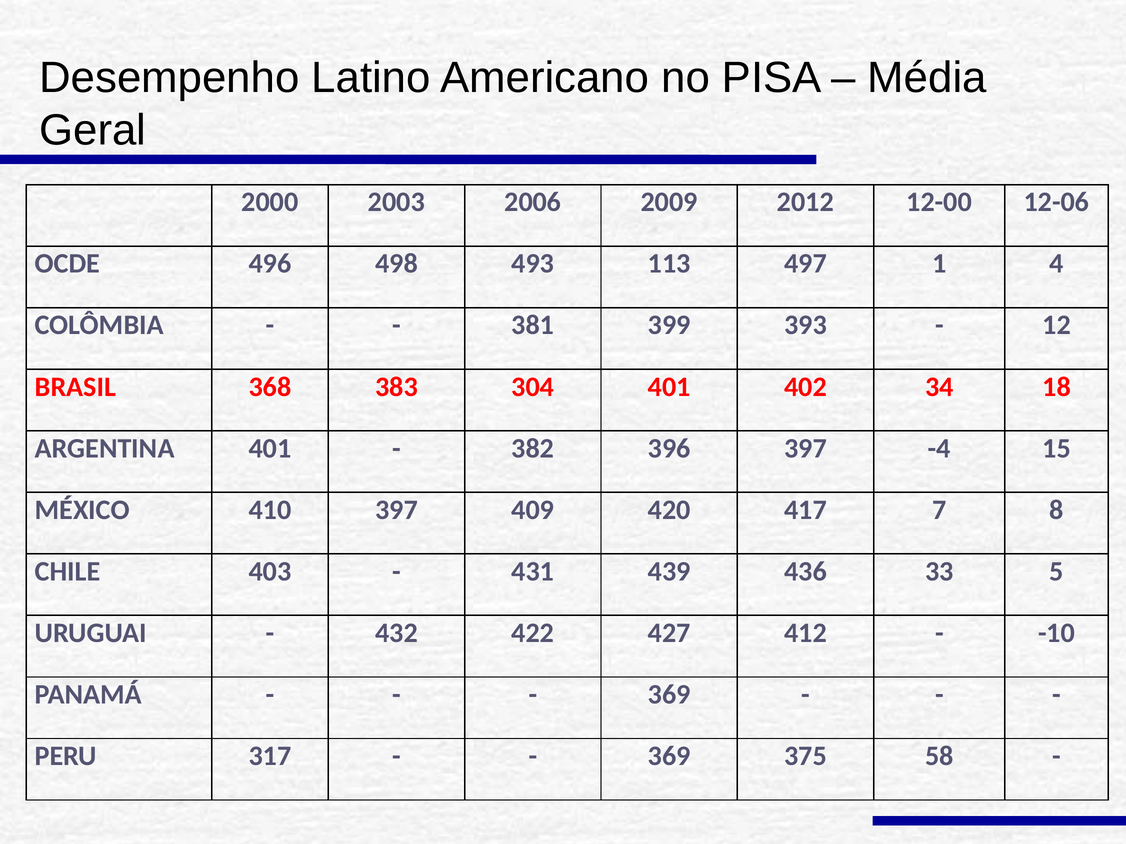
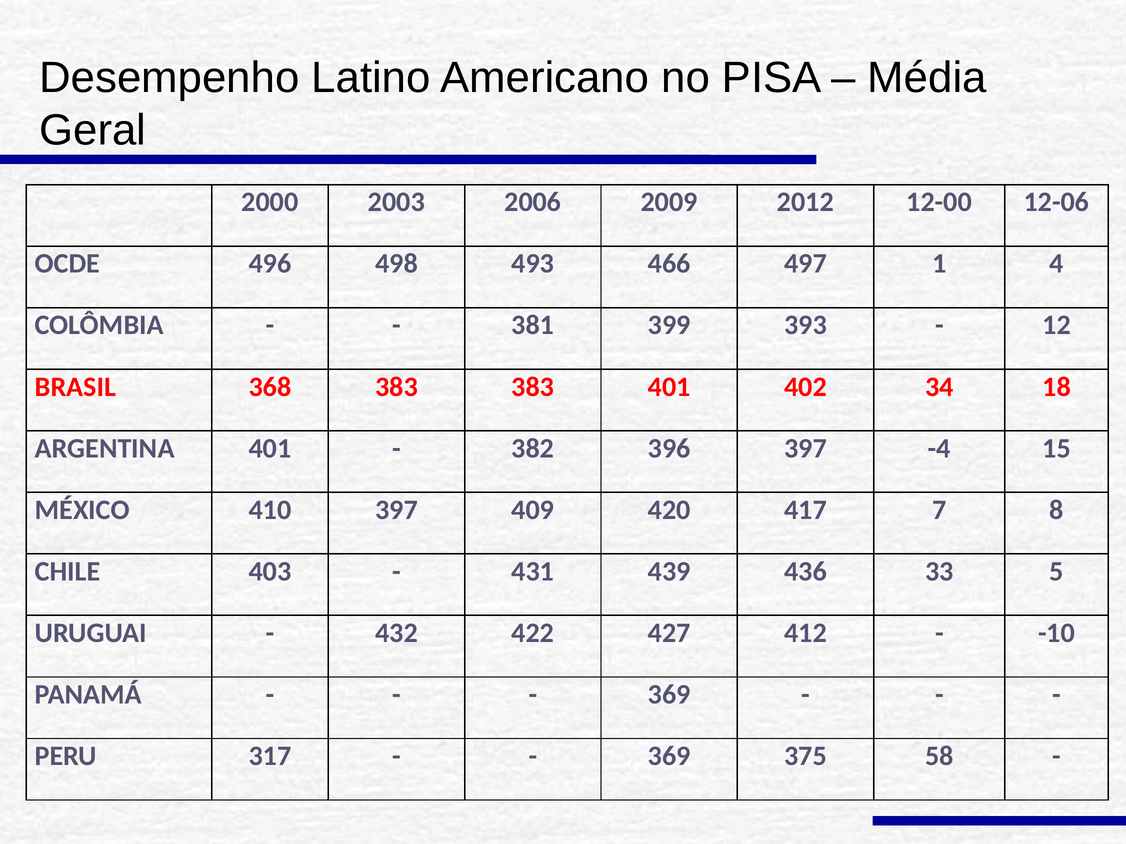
113: 113 -> 466 (669, 264)
383 304: 304 -> 383 (533, 387)
